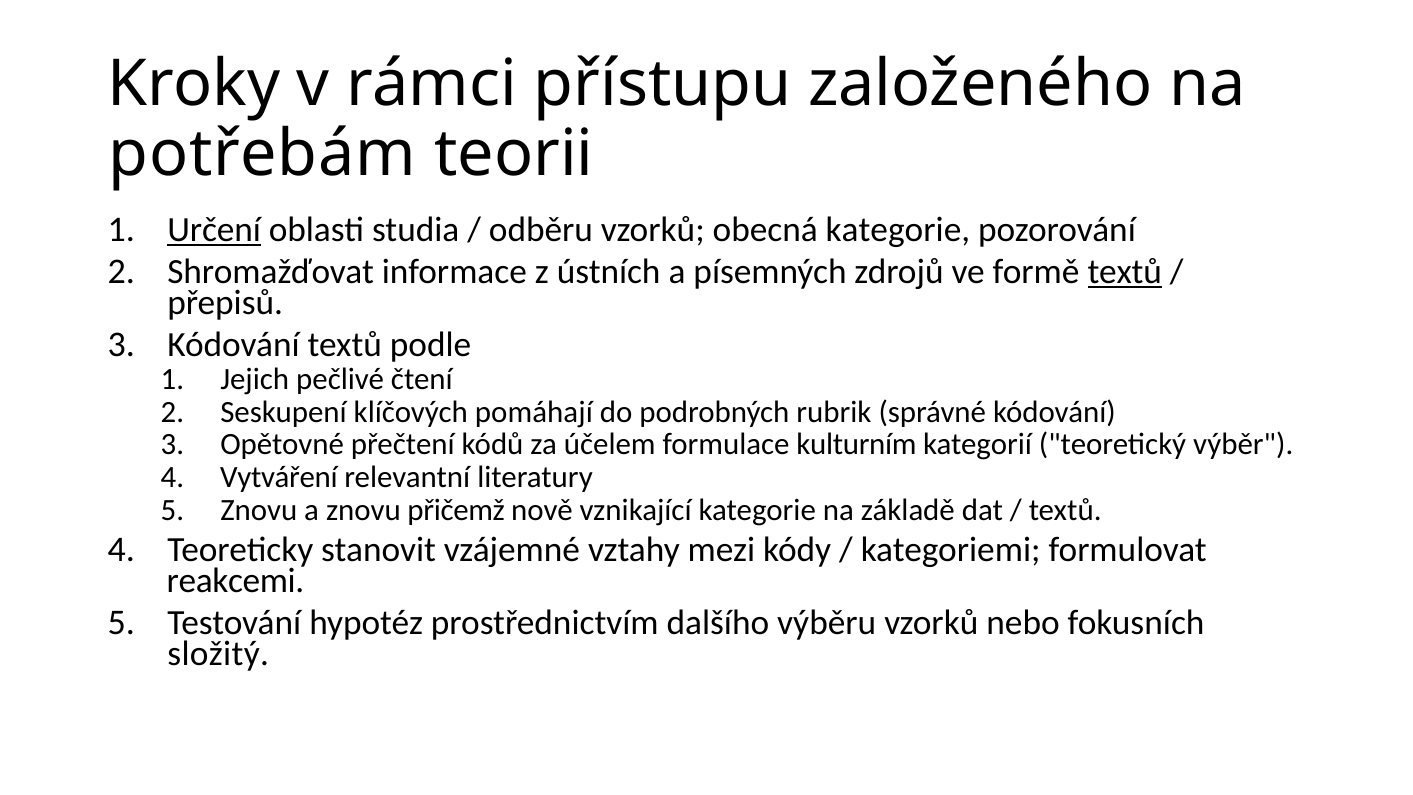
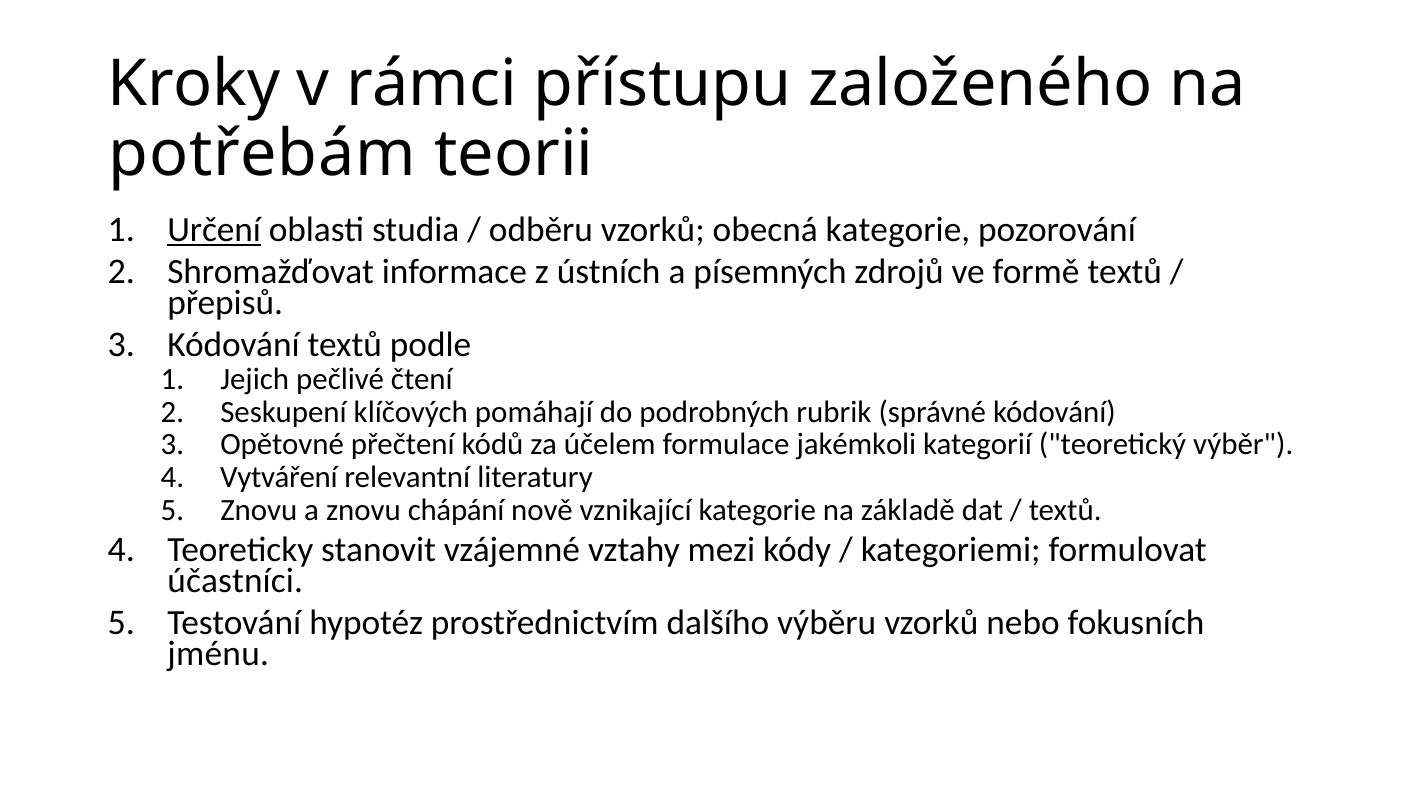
textů underline: present -> none (1125, 272)
kulturním: kulturním -> jakémkoli (856, 445)
přičemž: přičemž -> chápání (456, 510)
reakcemi: reakcemi -> účastníci (235, 580)
složitý: složitý -> jménu (218, 653)
